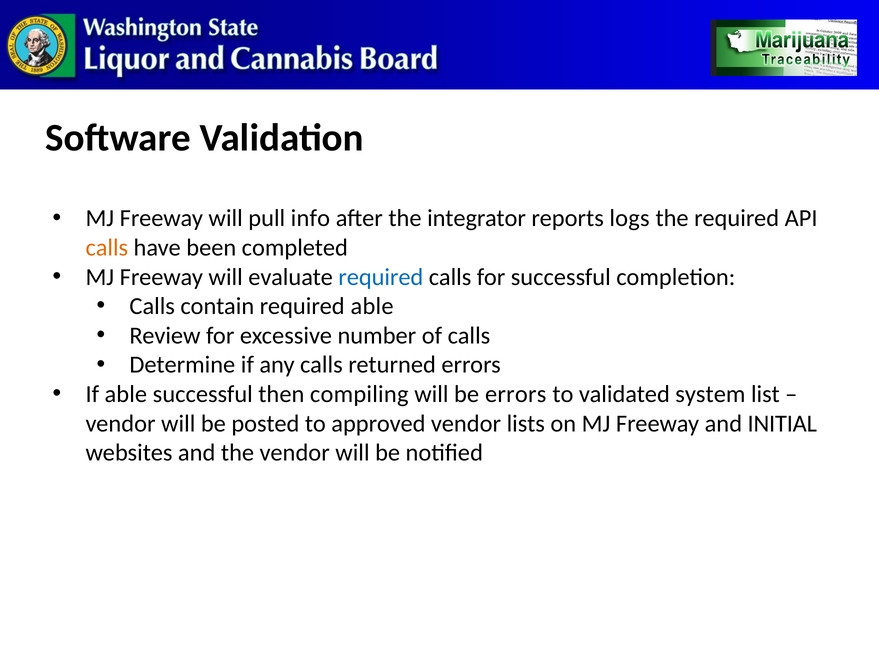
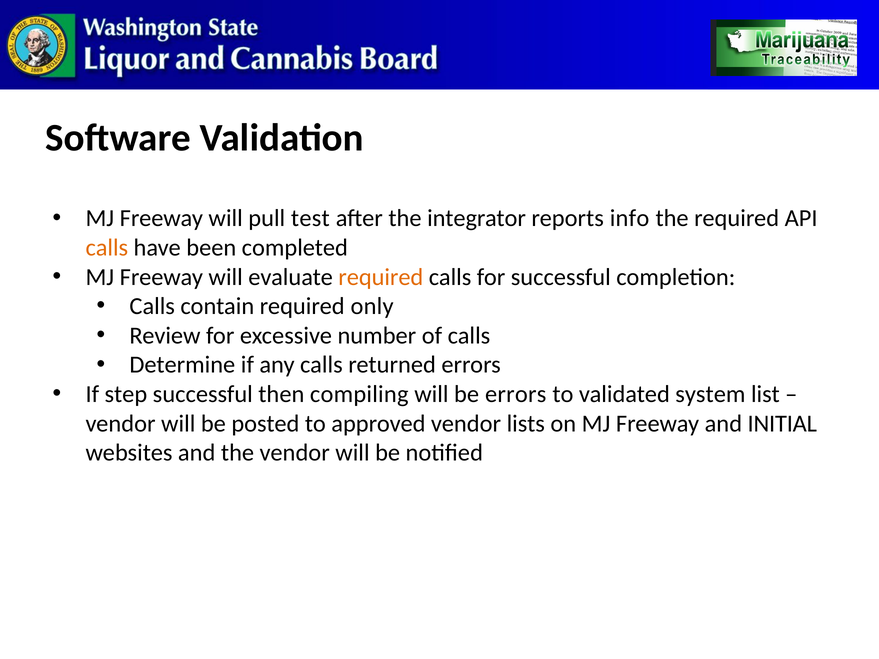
info: info -> test (310, 218)
logs: logs -> info (630, 218)
required colour: blue -> orange (381, 277)
required able: able -> only (372, 306)
If able: able -> step (126, 394)
